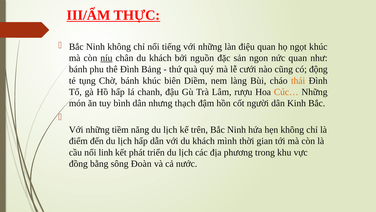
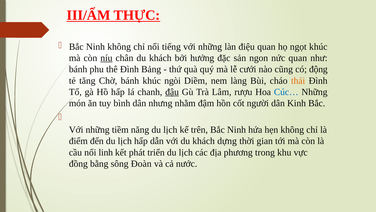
nguồn: nguồn -> hưởng (202, 58)
tụng: tụng -> tăng (87, 80)
biên: biên -> ngòi (173, 80)
đậu underline: none -> present (172, 92)
Cúc… colour: orange -> blue (286, 92)
thạch: thạch -> nhằm (185, 103)
mình: mình -> dựng (227, 141)
